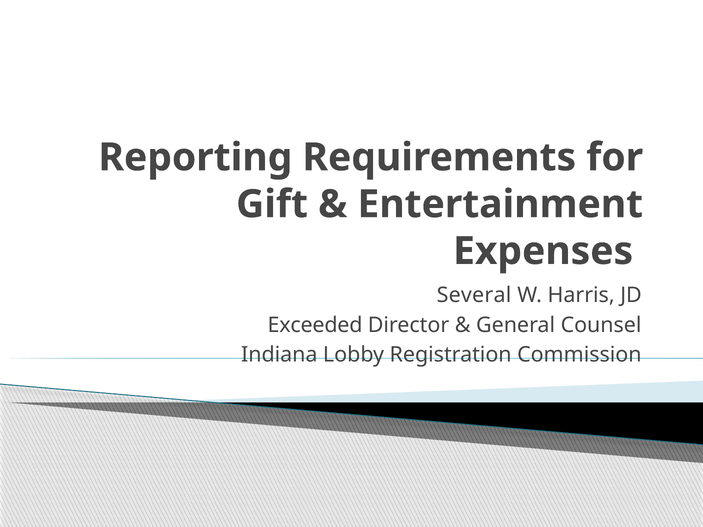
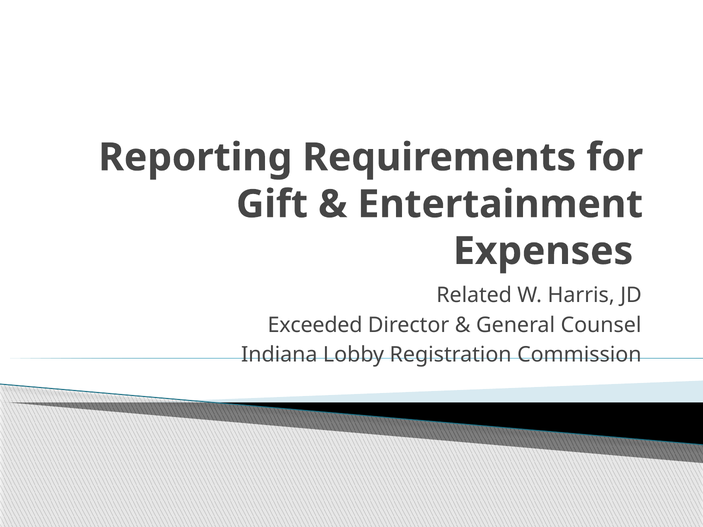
Several: Several -> Related (474, 296)
